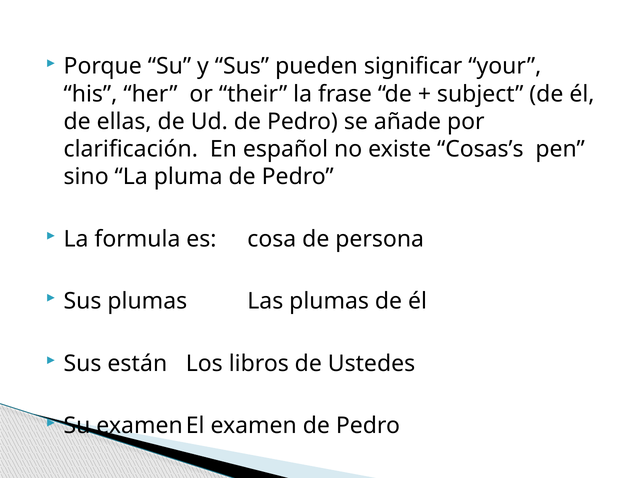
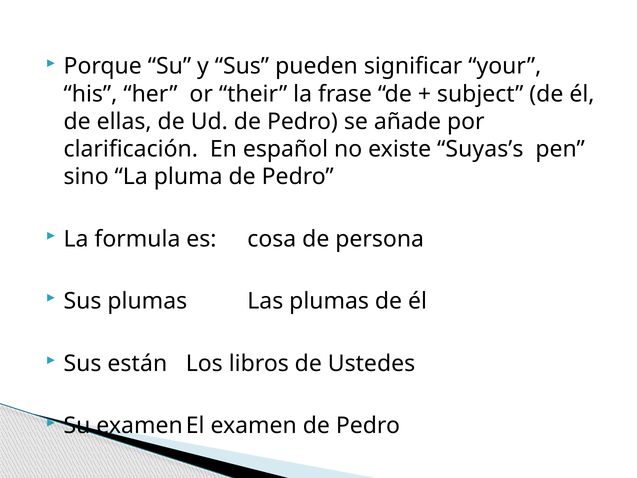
Cosas’s: Cosas’s -> Suyas’s (480, 149)
